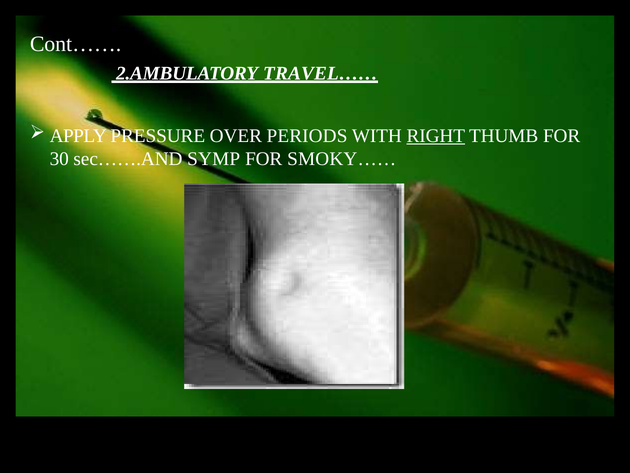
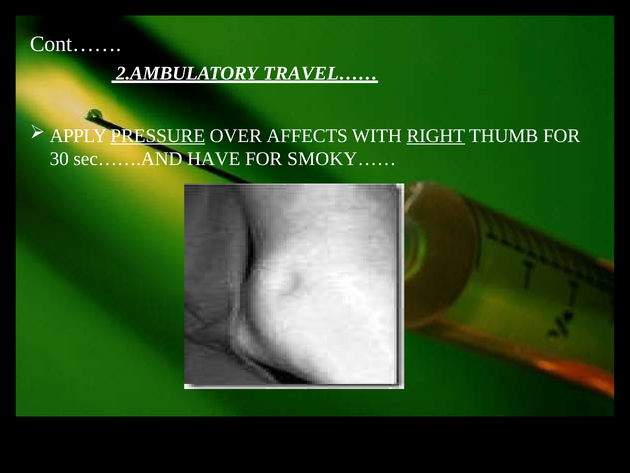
PRESSURE underline: none -> present (158, 136)
PERIODS: PERIODS -> AFFECTS (307, 136)
SYMP: SYMP -> HAVE (214, 159)
